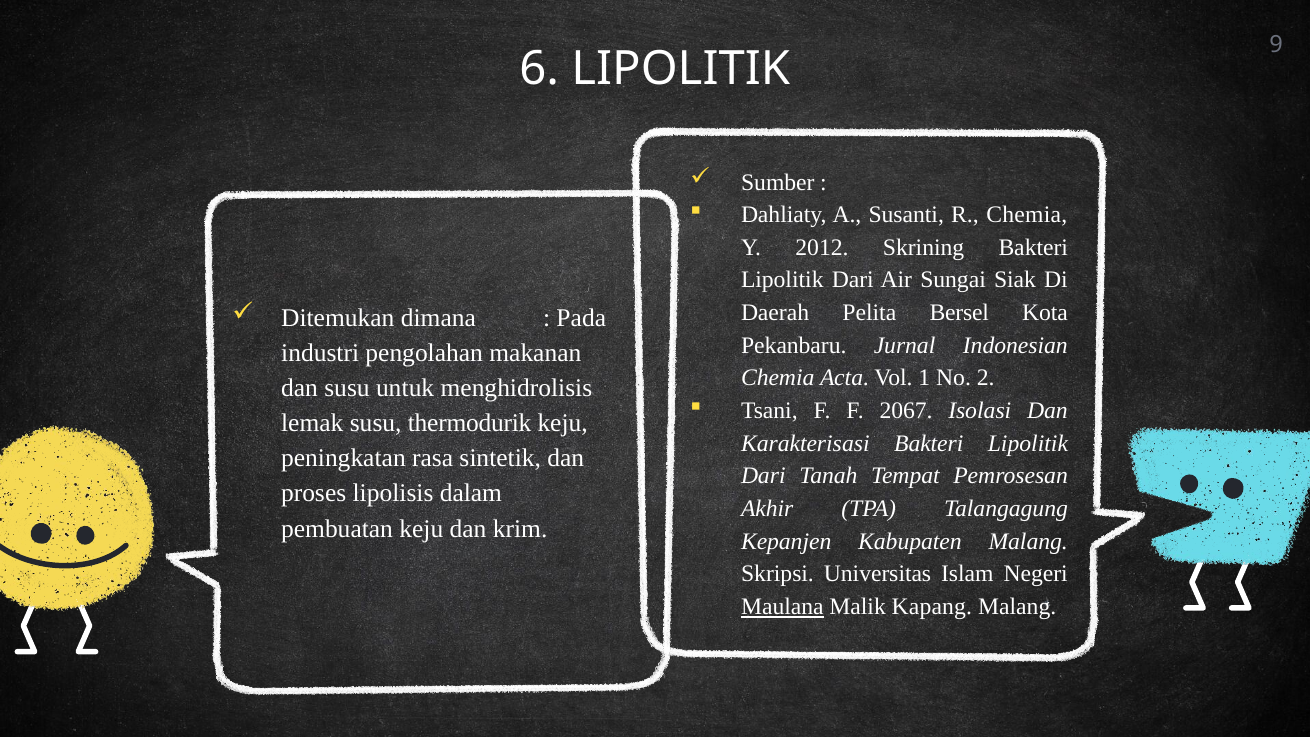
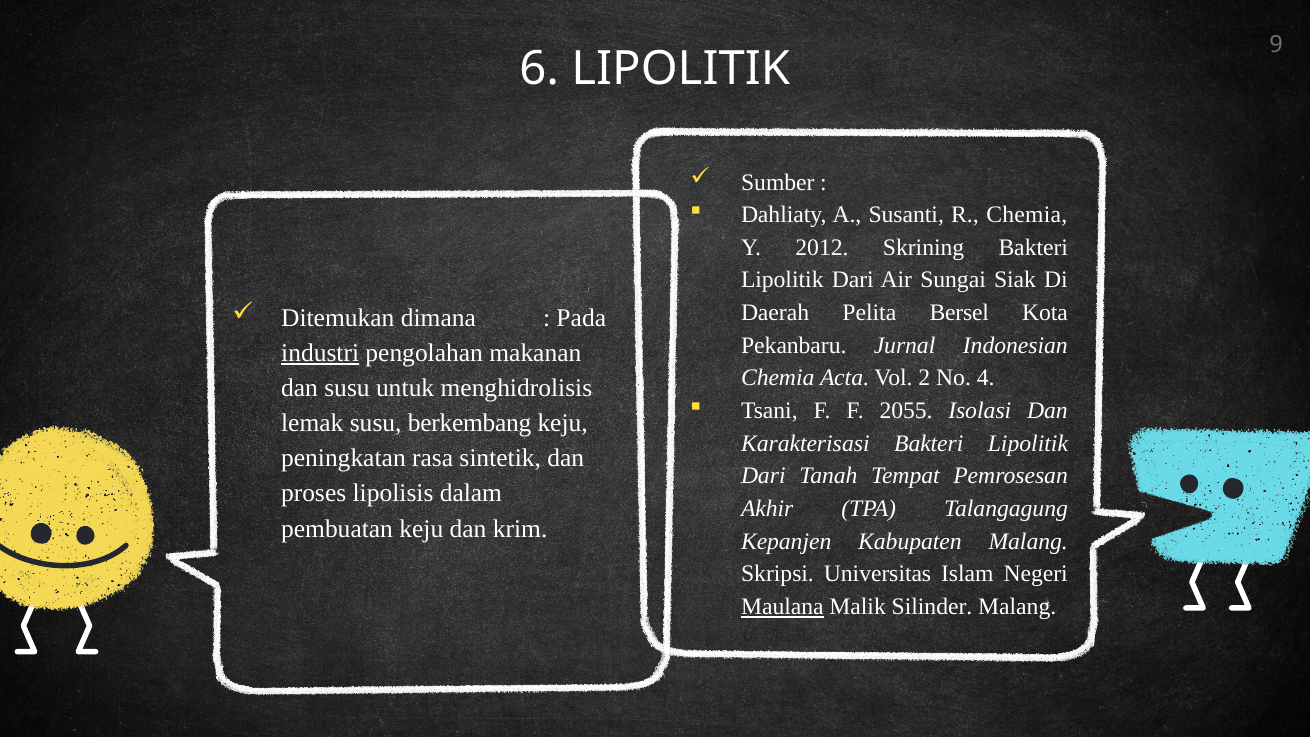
industri underline: none -> present (320, 353)
1: 1 -> 2 (924, 378)
2: 2 -> 4 (986, 378)
2067: 2067 -> 2055 (906, 411)
thermodurik: thermodurik -> berkembang (470, 423)
Kapang: Kapang -> Silinder (932, 607)
